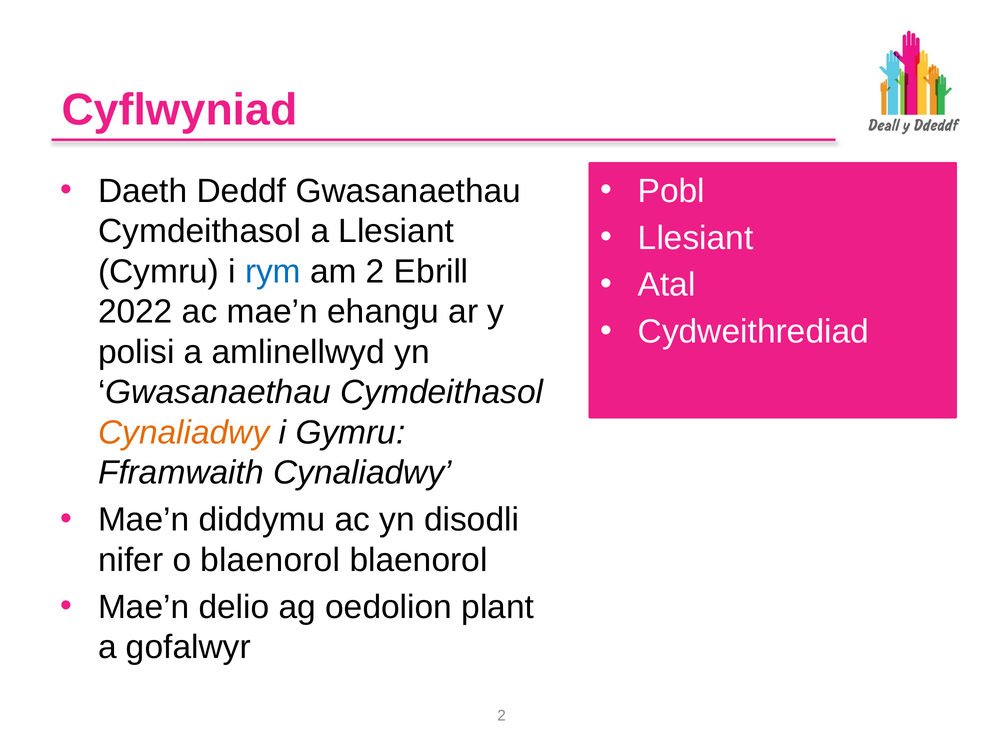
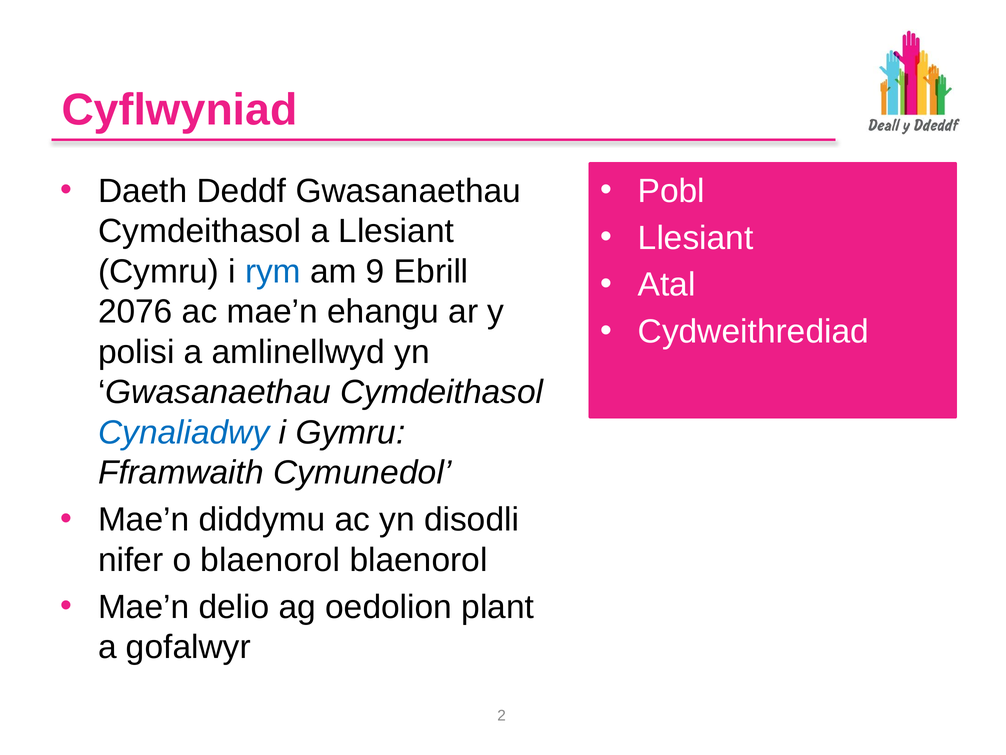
am 2: 2 -> 9 (375, 271)
2022: 2022 -> 2076 (135, 312)
Cynaliadwy colour: orange -> blue (184, 432)
Fframwaith Cynaliadwy: Cynaliadwy -> Cymunedol (362, 473)
